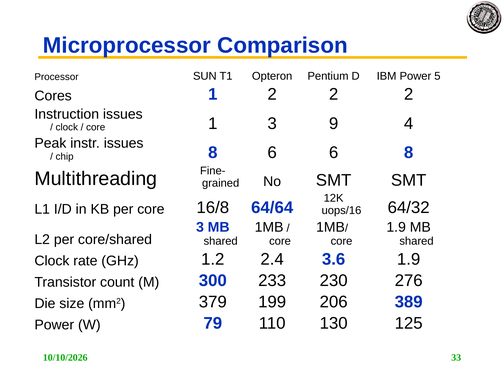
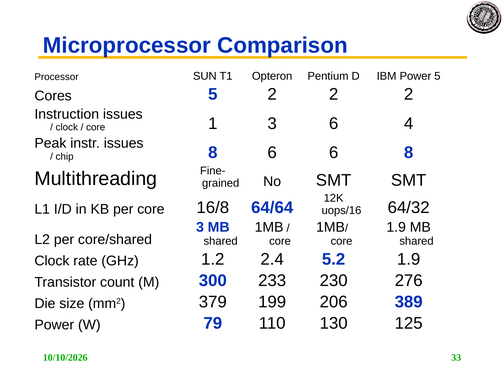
Cores 1: 1 -> 5 (213, 94)
3 9: 9 -> 6 (334, 124)
3.6: 3.6 -> 5.2 (334, 259)
